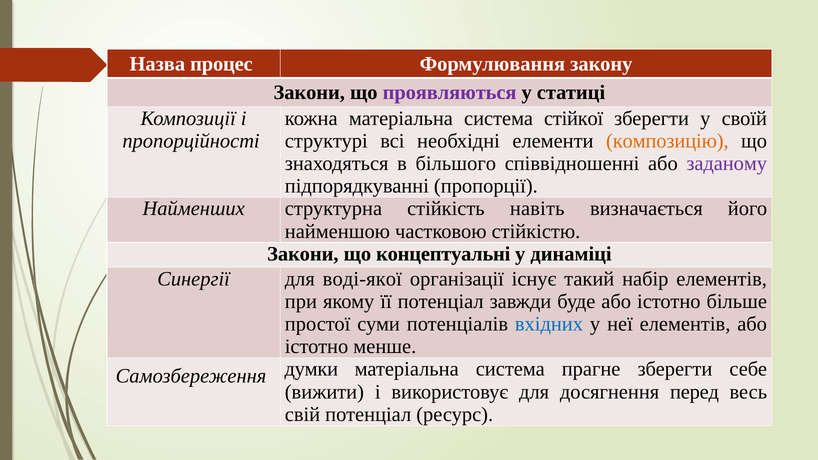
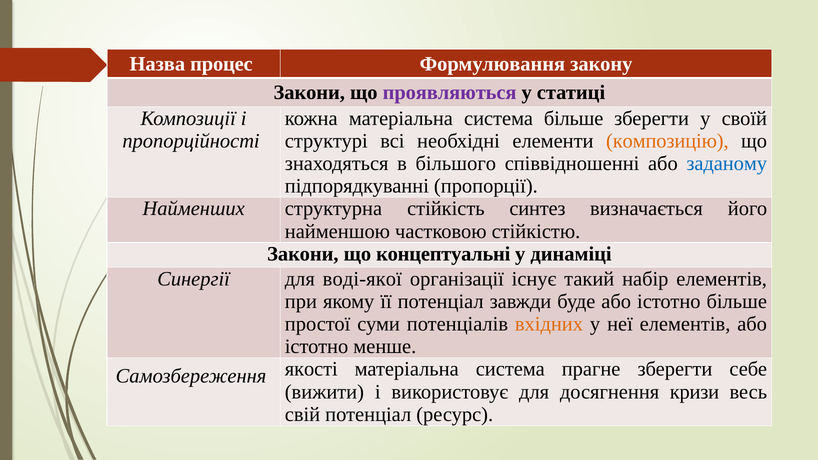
система стійкої: стійкої -> більше (574, 118)
заданому colour: purple -> blue (727, 164)
навіть: навіть -> синтез (537, 209)
вхідних colour: blue -> orange (549, 324)
думки: думки -> якості (311, 369)
перед: перед -> кризи (694, 392)
